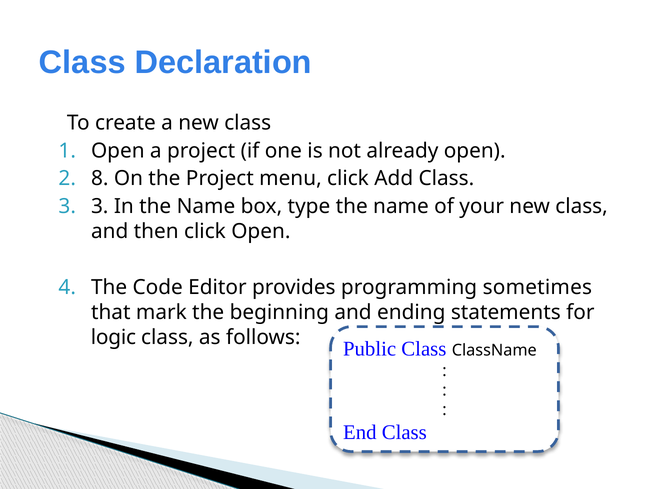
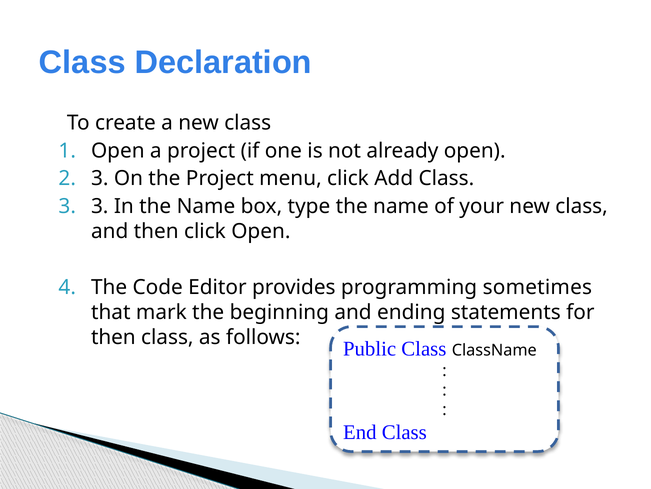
2 8: 8 -> 3 (100, 178)
logic: logic -> then (113, 337)
